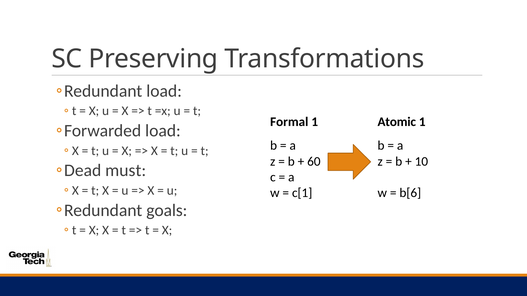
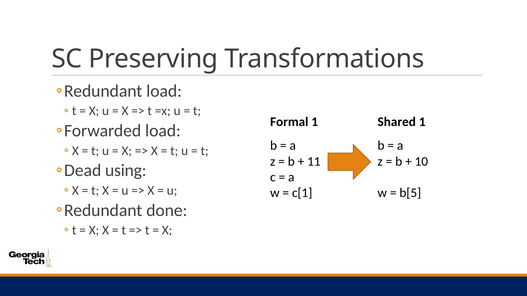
Atomic: Atomic -> Shared (397, 122)
60: 60 -> 11 (314, 162)
must: must -> using (126, 171)
b[6: b[6 -> b[5 (410, 193)
goals: goals -> done (167, 211)
